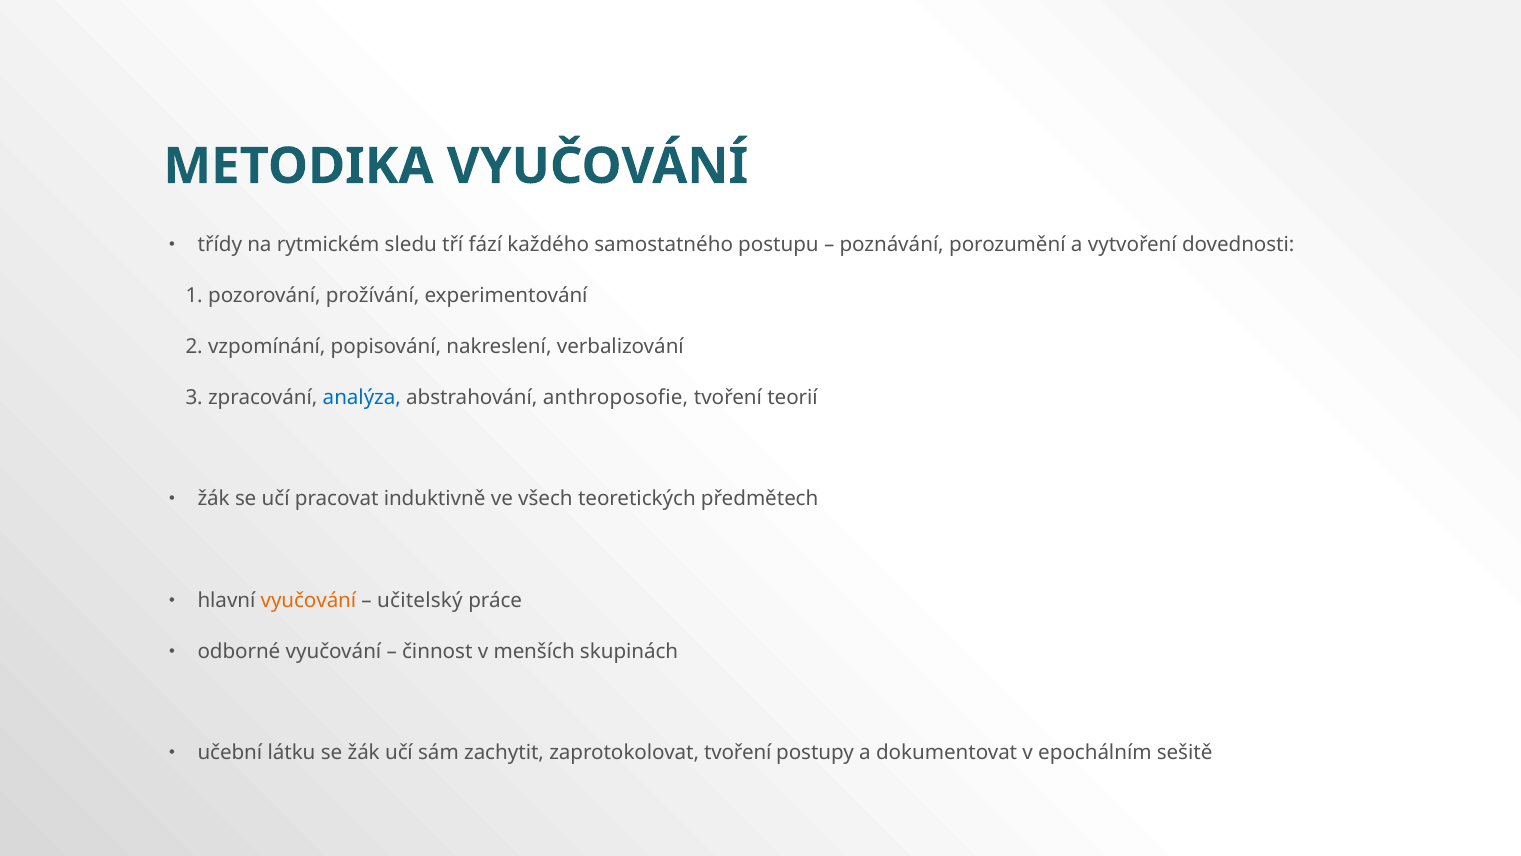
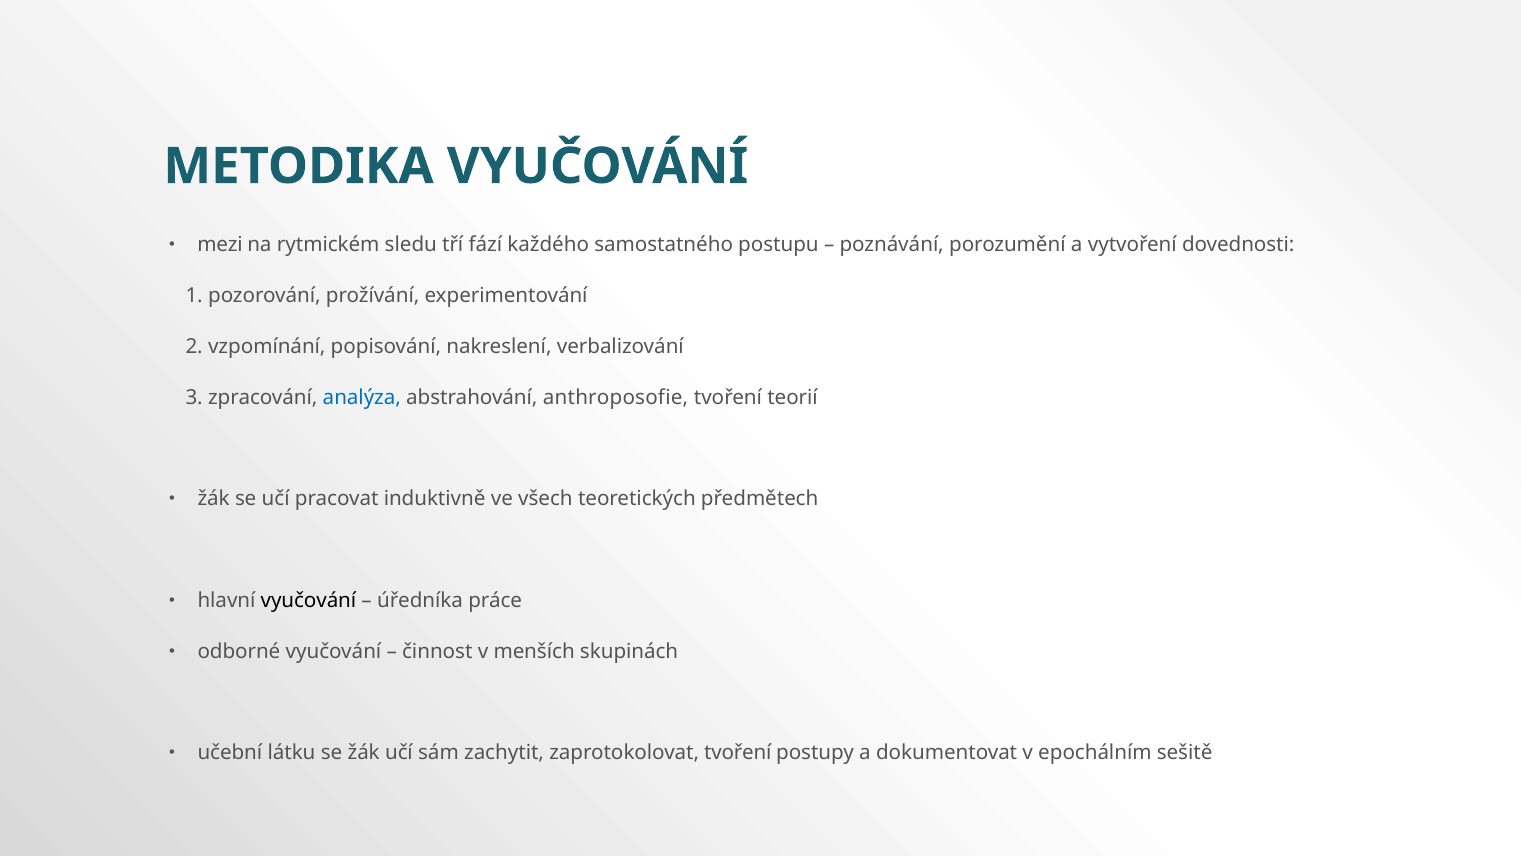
třídy: třídy -> mezi (220, 245)
vyučování colour: orange -> black (308, 601)
učitelský: učitelský -> úředníka (420, 601)
